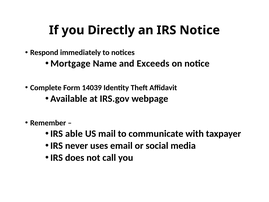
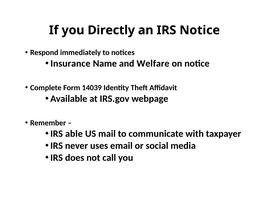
Mortgage: Mortgage -> Insurance (70, 63)
Exceeds: Exceeds -> Welfare (153, 63)
